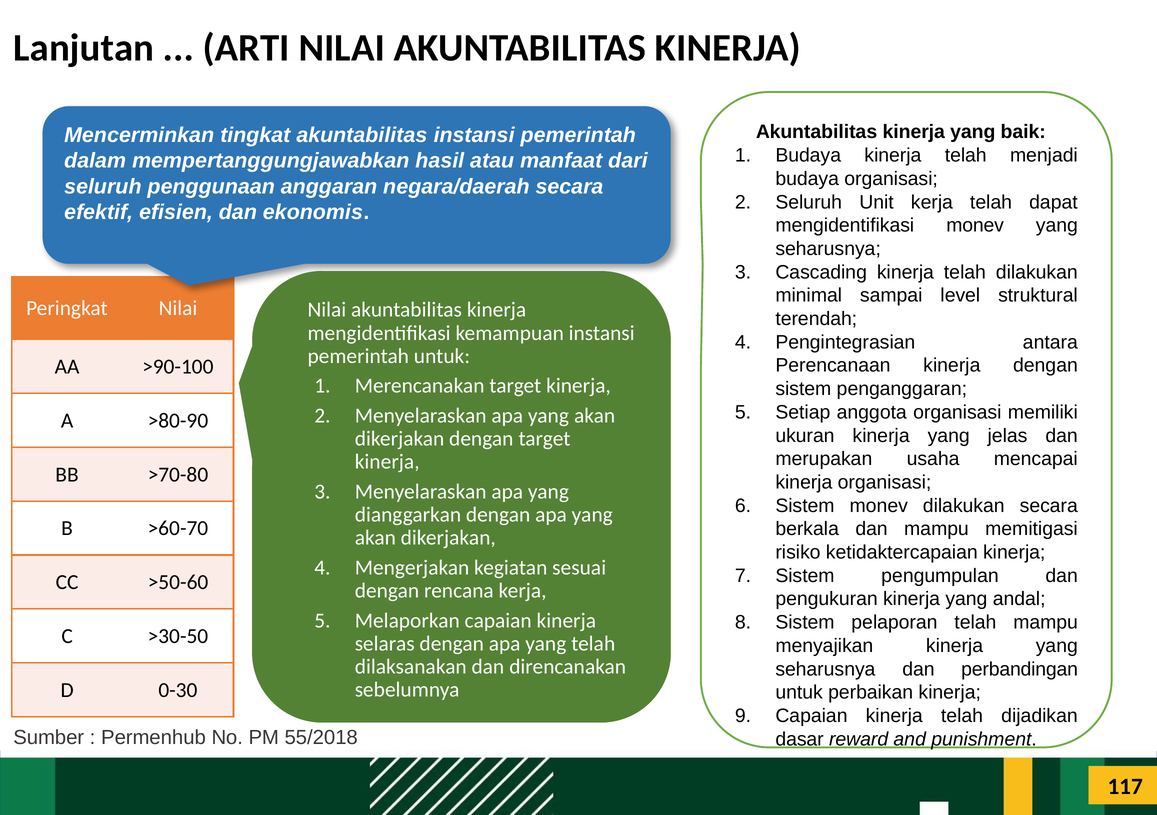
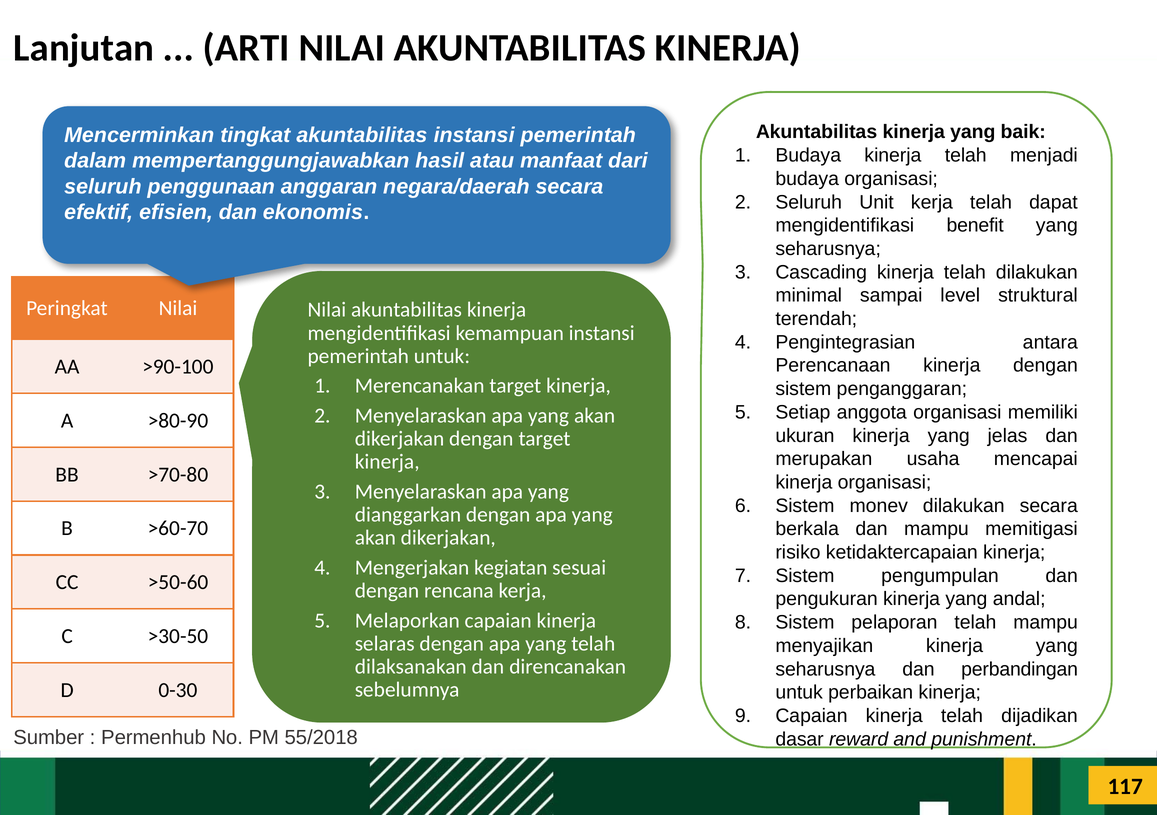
mengidentifikasi monev: monev -> benefit (975, 226)
